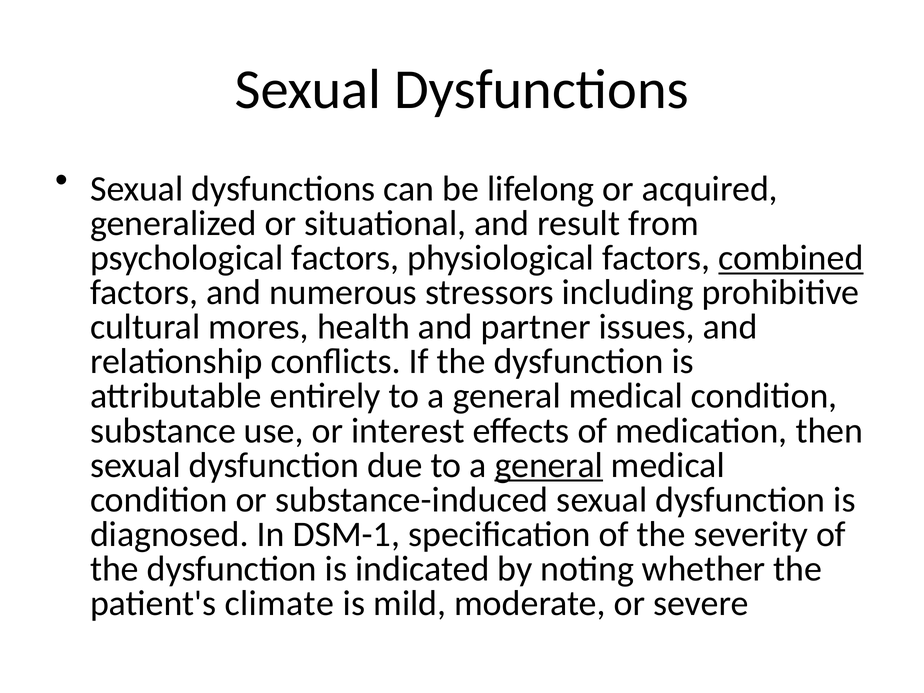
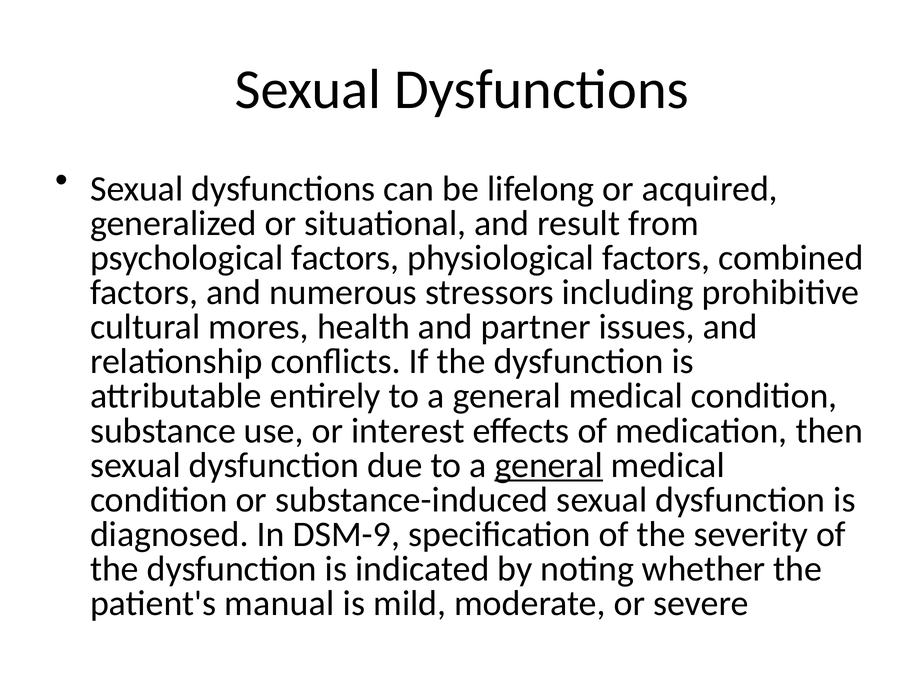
combined underline: present -> none (791, 258)
DSM-1: DSM-1 -> DSM-9 (346, 534)
climate: climate -> manual (279, 603)
